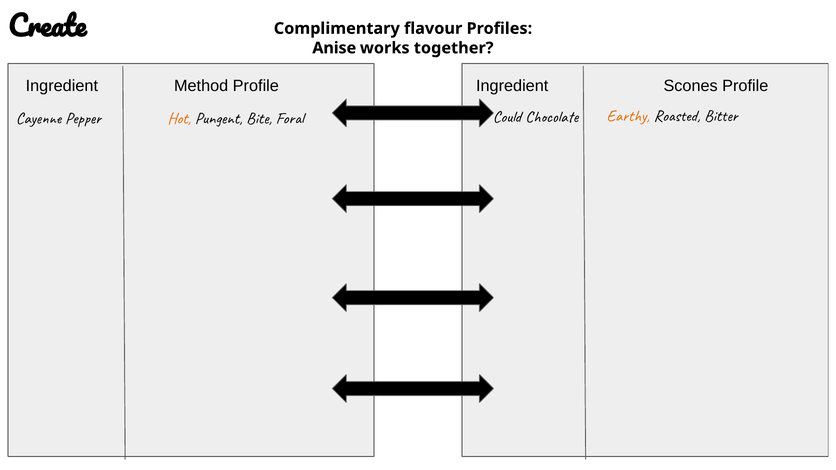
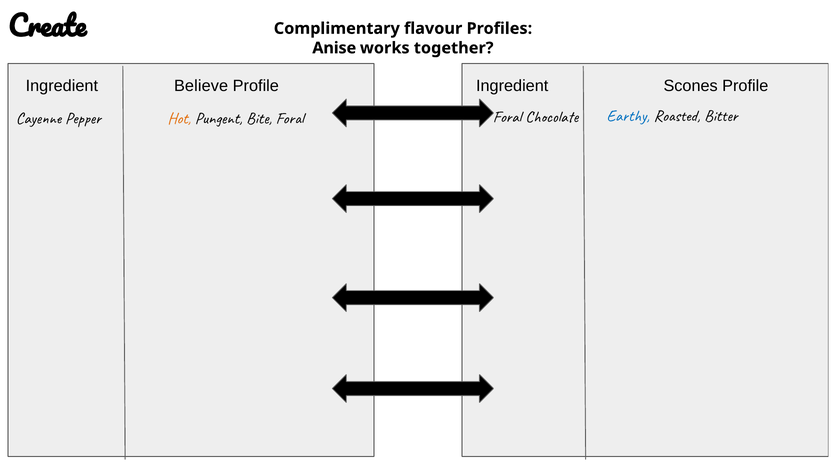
Method: Method -> Believe (201, 86)
Could: Could -> Foral (507, 117)
Earthy colour: orange -> blue (628, 116)
